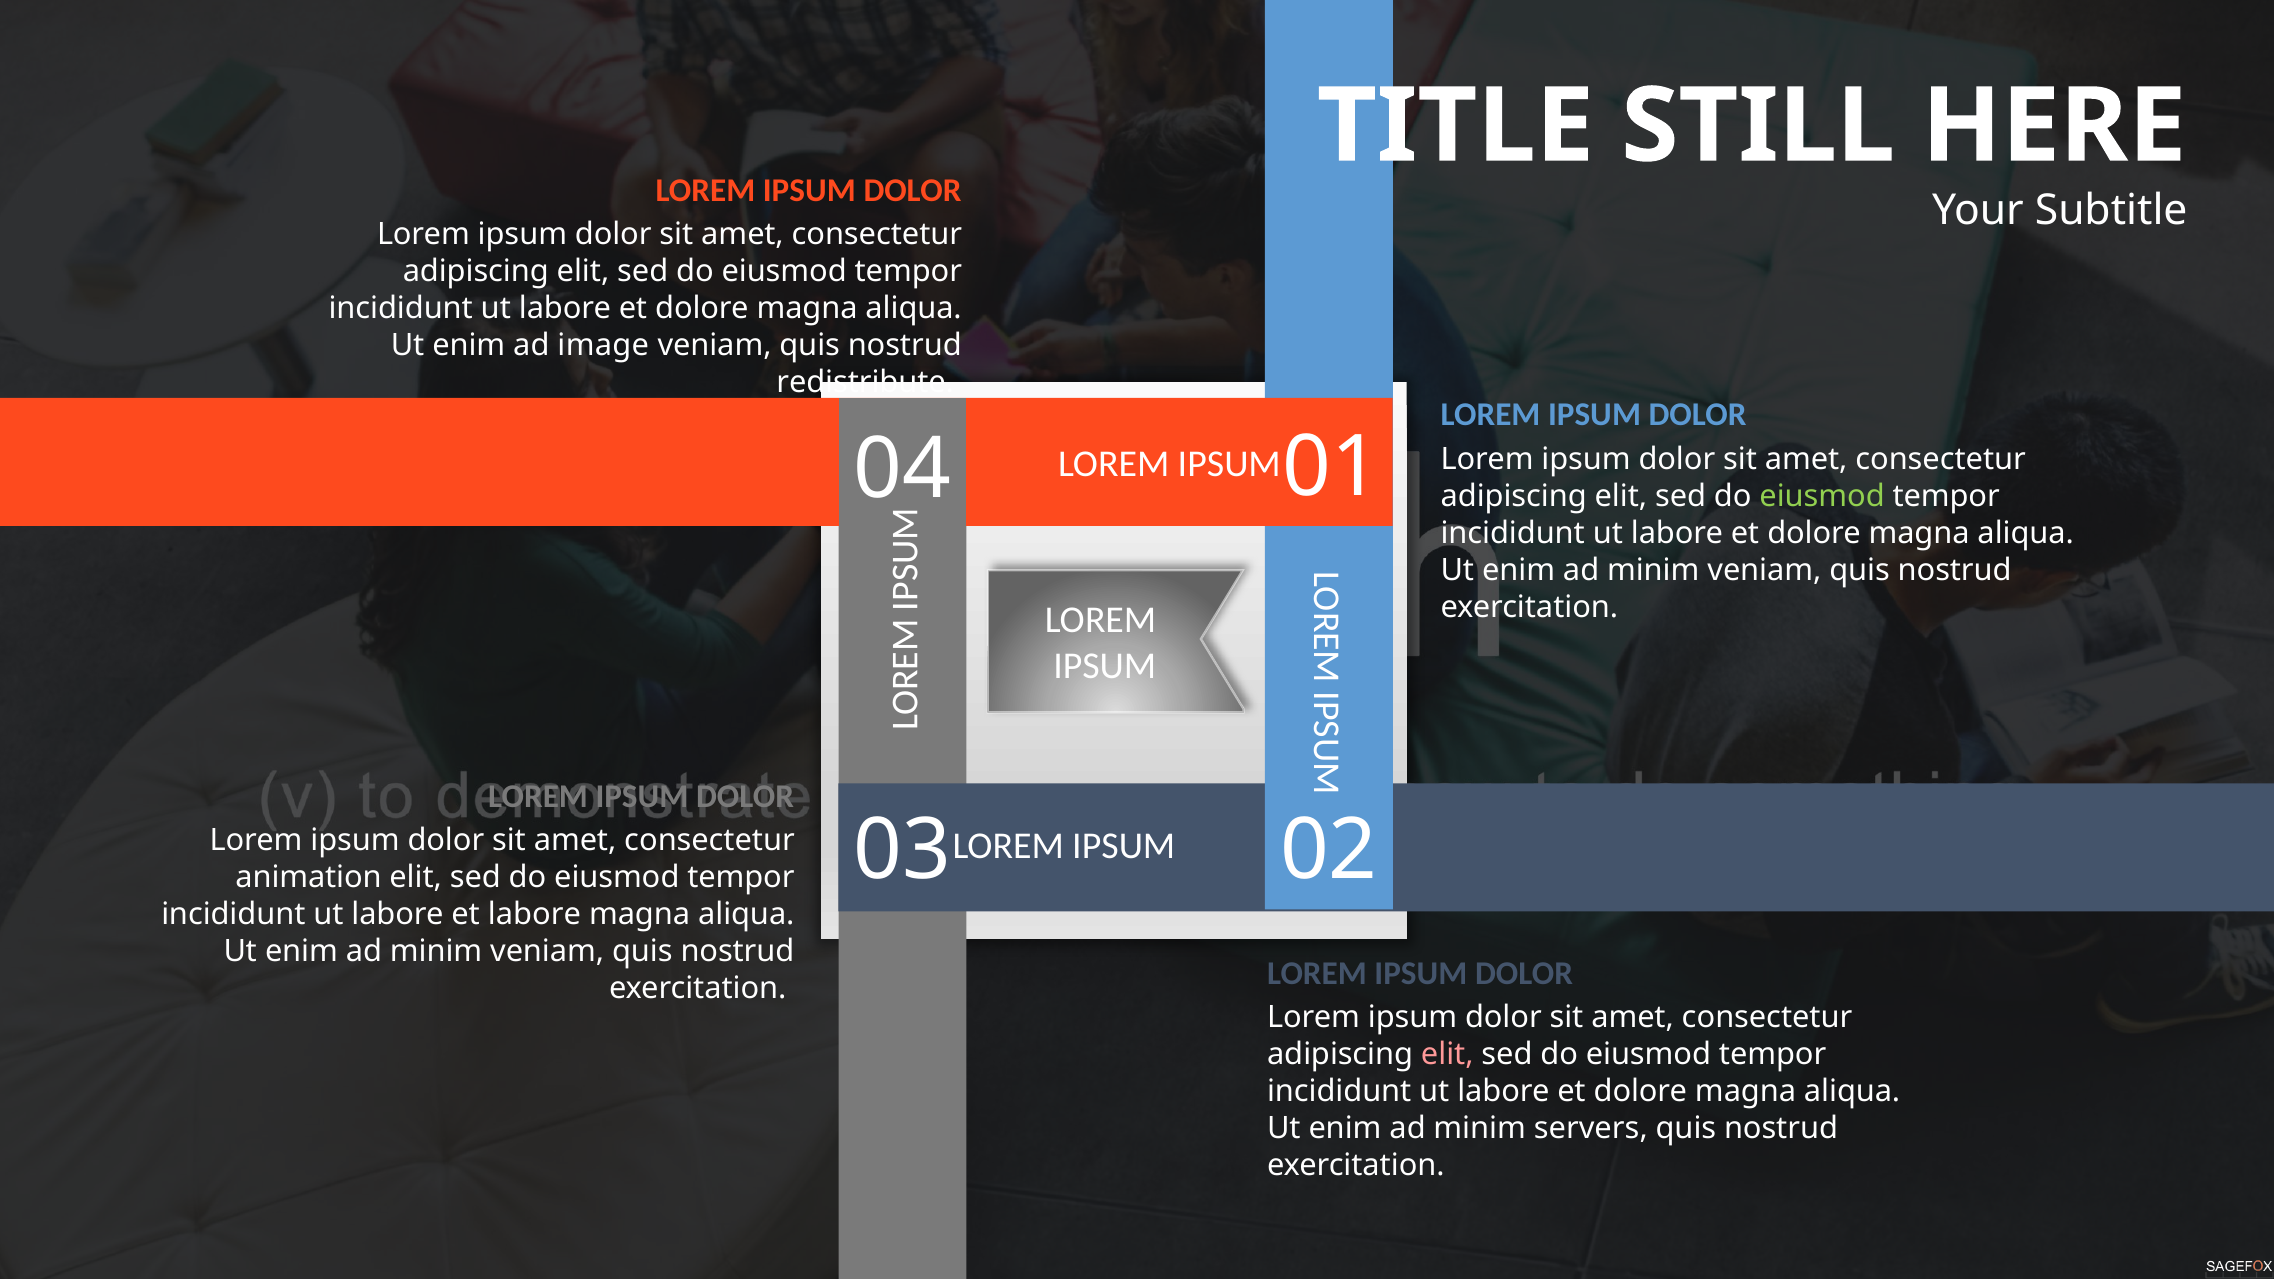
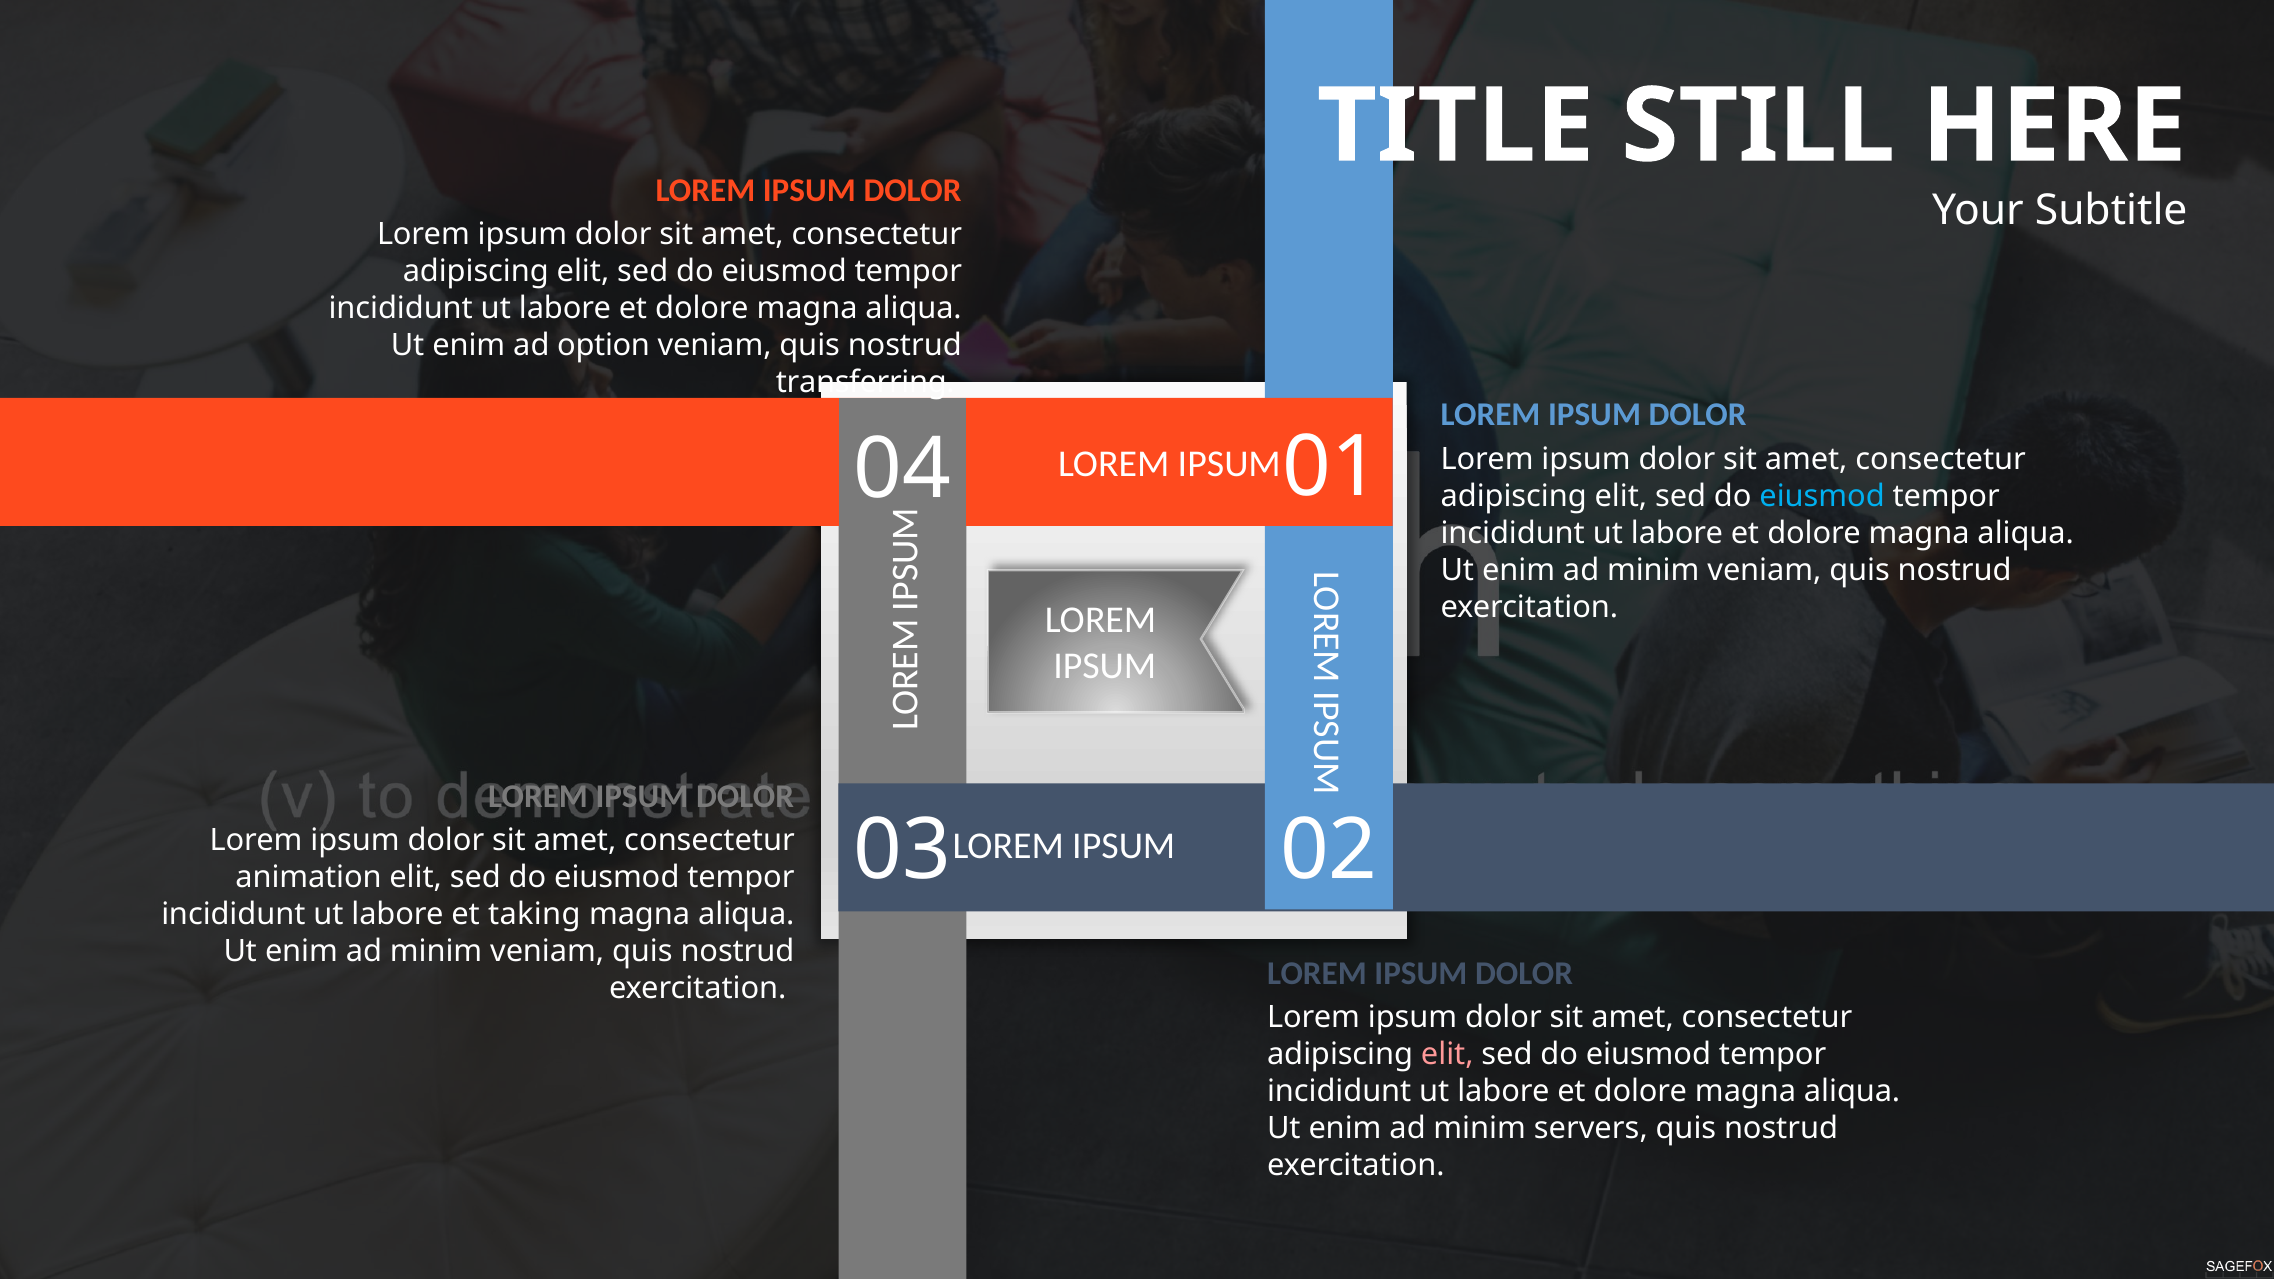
image: image -> option (604, 345)
redistribute: redistribute -> transferring (865, 382)
eiusmod colour: light green -> light blue (1822, 496)
et labore: labore -> taking (534, 914)
